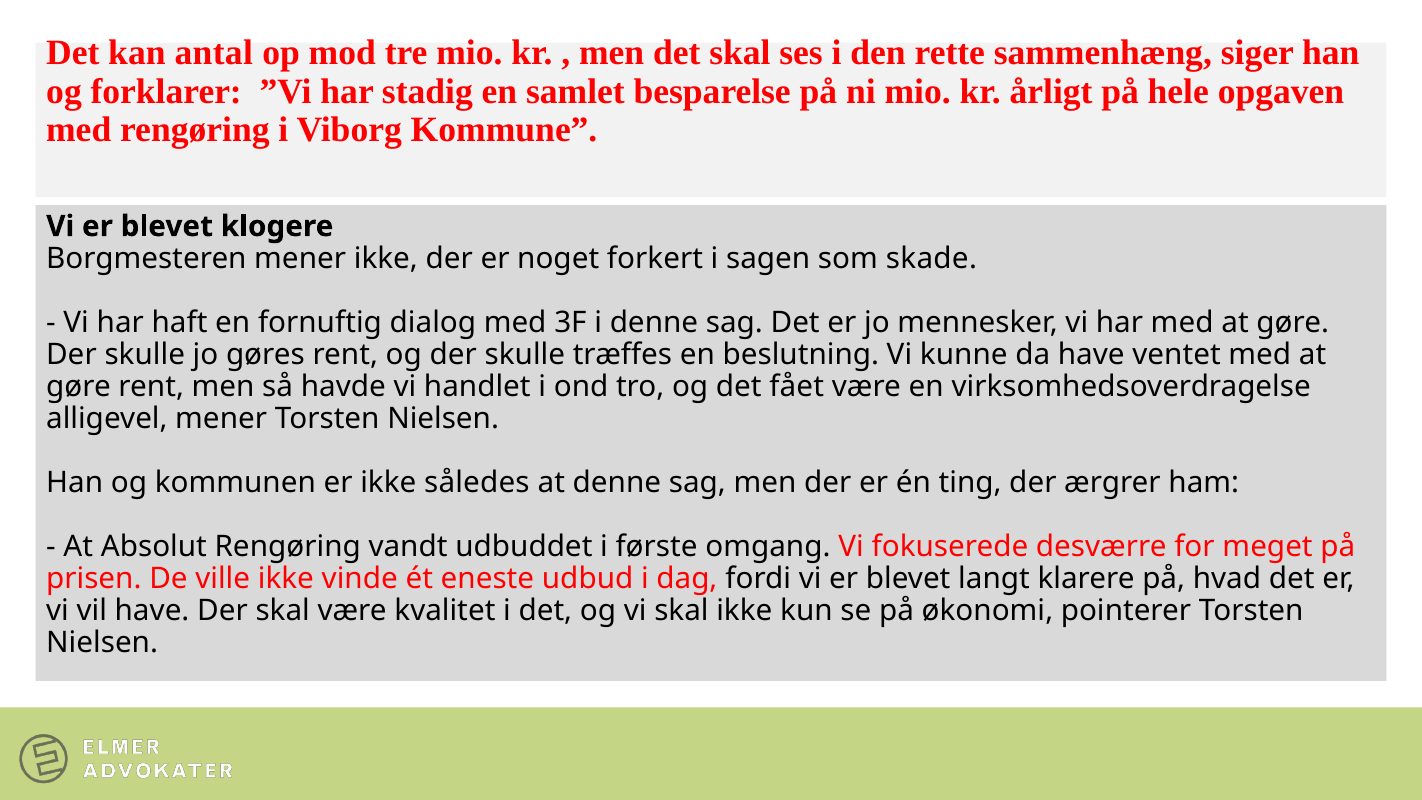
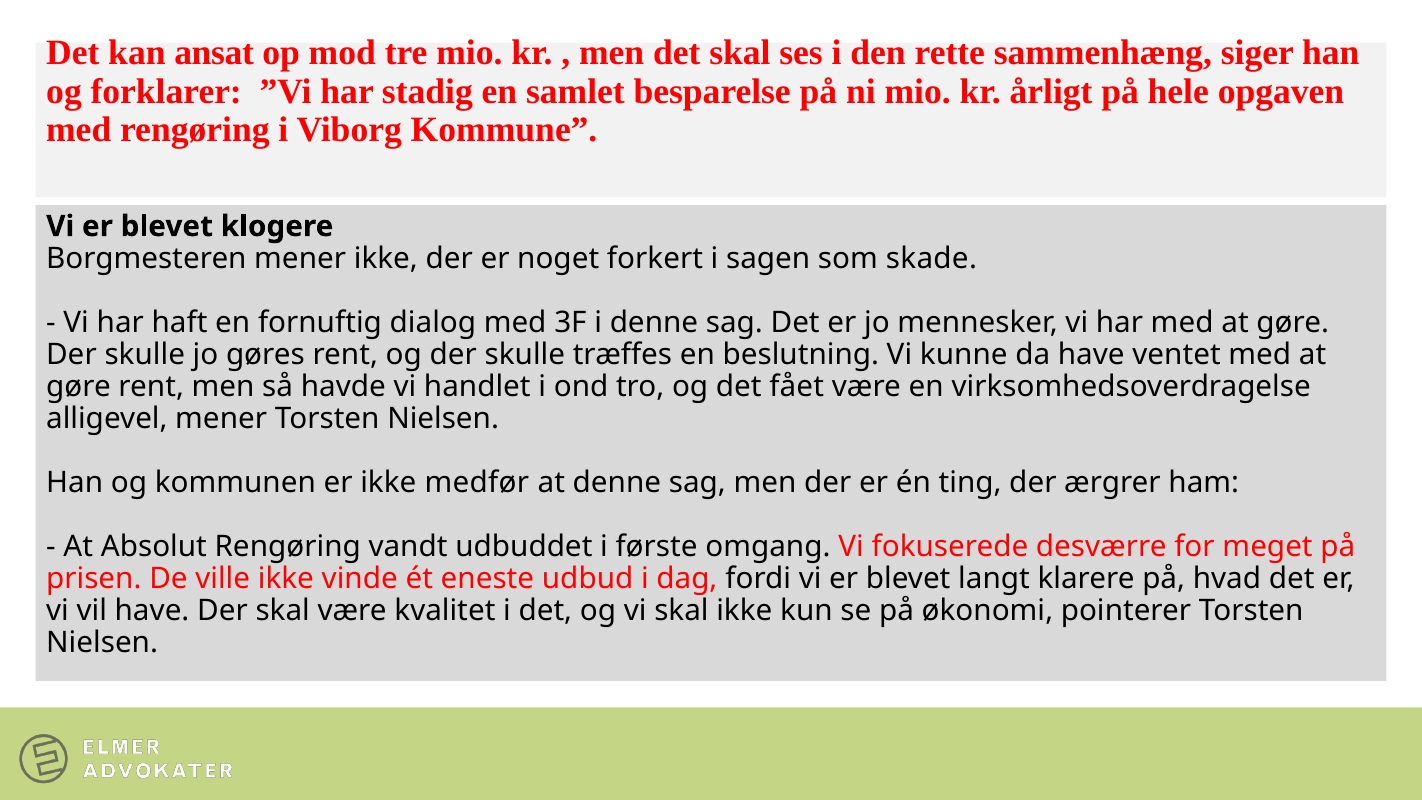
antal: antal -> ansat (214, 53)
således: således -> medfør (477, 482)
